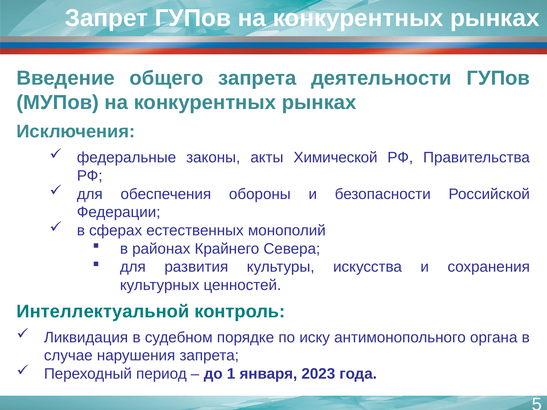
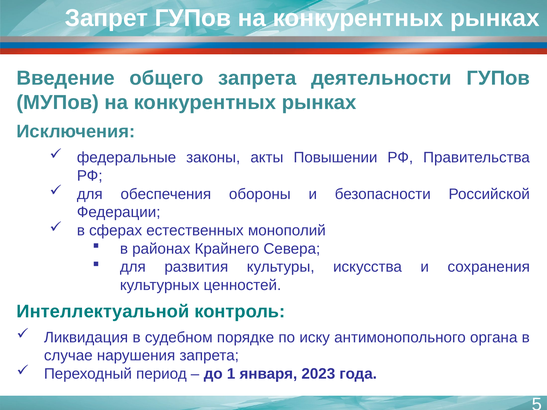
Химической: Химической -> Повышении (335, 158)
